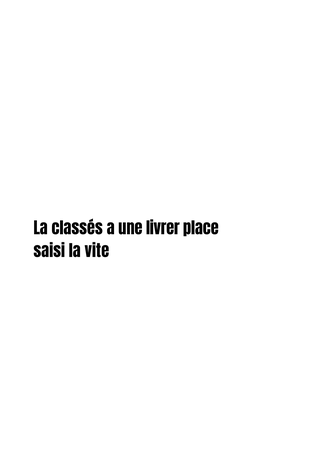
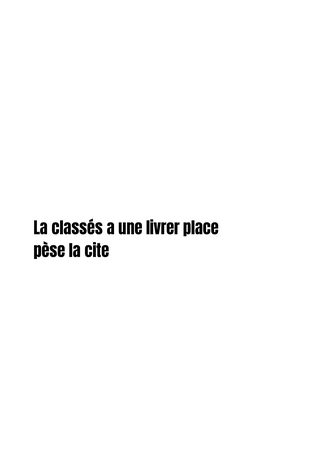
saisi: saisi -> pèse (49, 252)
vite: vite -> cite (97, 252)
